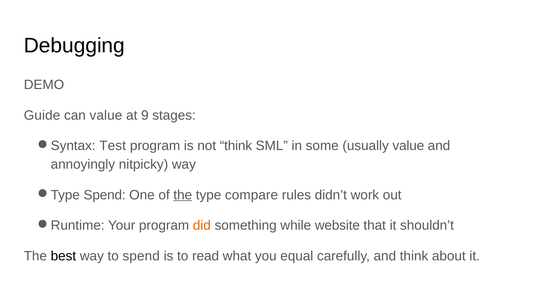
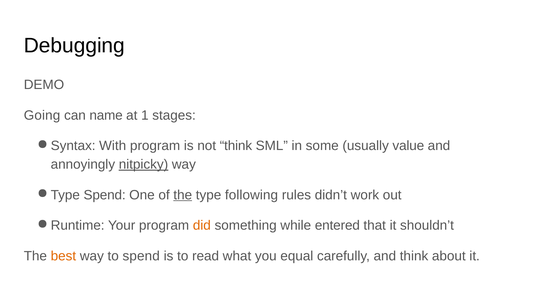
Guide: Guide -> Going (42, 115)
can value: value -> name (106, 115)
9: 9 -> 1 (145, 115)
Test: Test -> With (113, 146)
nitpicky underline: none -> present (143, 164)
compare: compare -> following (252, 195)
website: website -> entered (337, 226)
best colour: black -> orange (63, 256)
